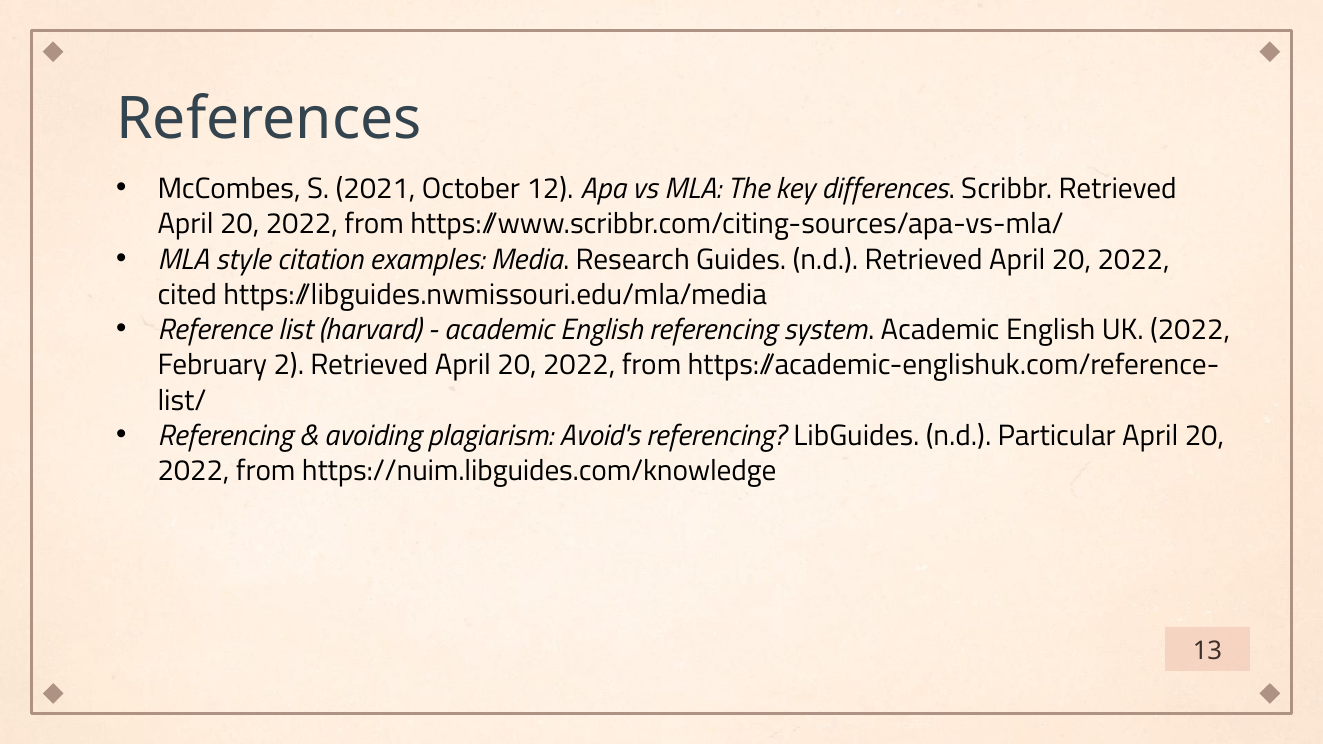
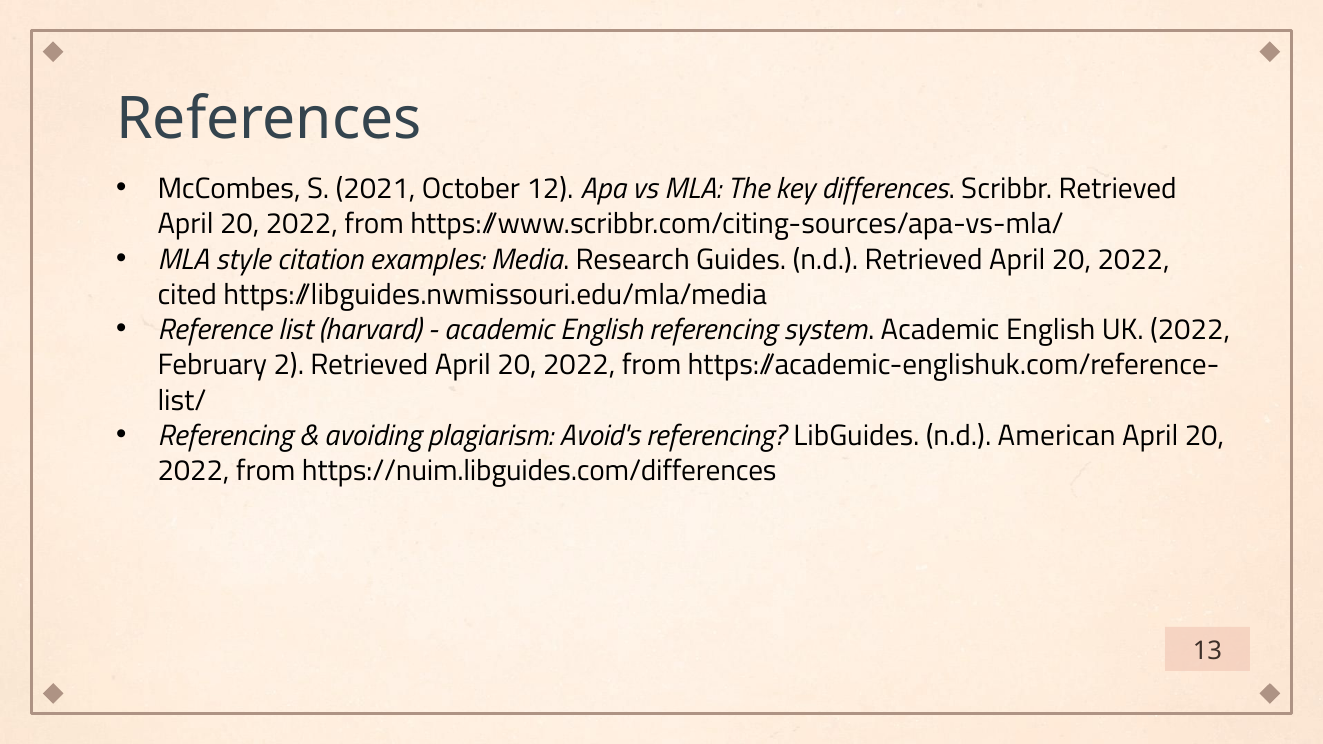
Particular: Particular -> American (1057, 436)
https://nuim.libguides.com/knowledge: https://nuim.libguides.com/knowledge -> https://nuim.libguides.com/differences (539, 471)
